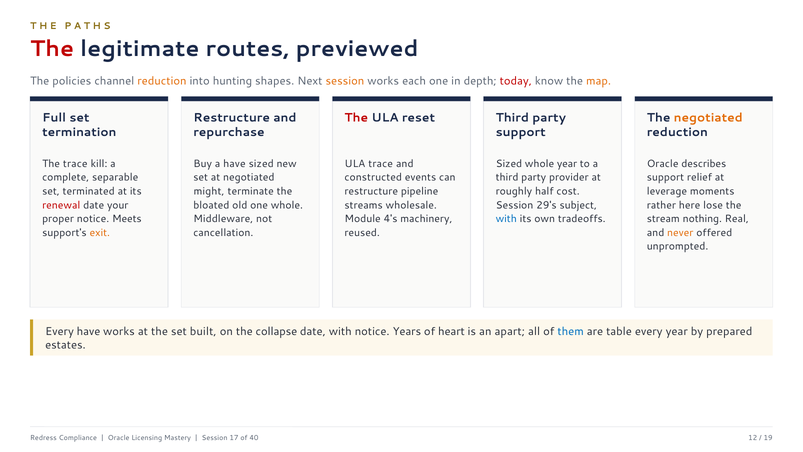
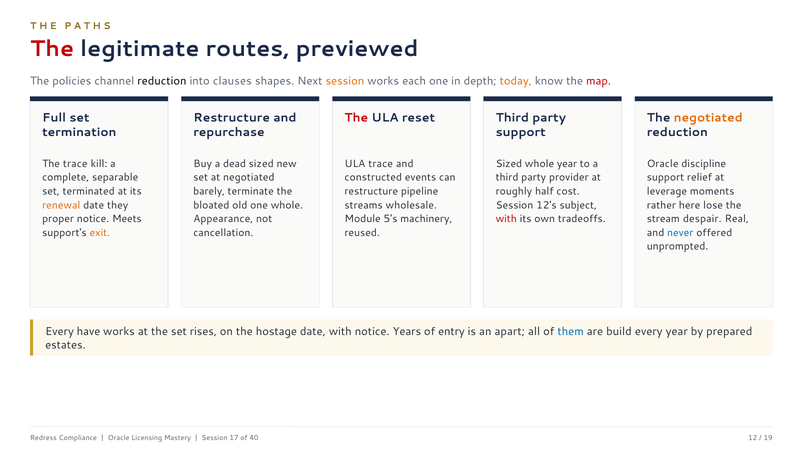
reduction colour: orange -> black (162, 81)
hunting: hunting -> clauses (232, 81)
today colour: red -> orange (516, 81)
map colour: orange -> red (599, 81)
a have: have -> dead (235, 164)
describes: describes -> discipline (704, 164)
might: might -> barely (209, 191)
renewal colour: red -> orange (61, 205)
your: your -> they (118, 205)
29's: 29's -> 12's (546, 205)
Middleware: Middleware -> Appearance (223, 219)
4's: 4's -> 5's (391, 219)
with colour: blue -> red (506, 219)
nothing: nothing -> despair (702, 219)
never colour: orange -> blue (680, 232)
built: built -> rises (203, 331)
collapse: collapse -> hostage (276, 331)
heart: heart -> entry (451, 331)
table: table -> build (619, 331)
